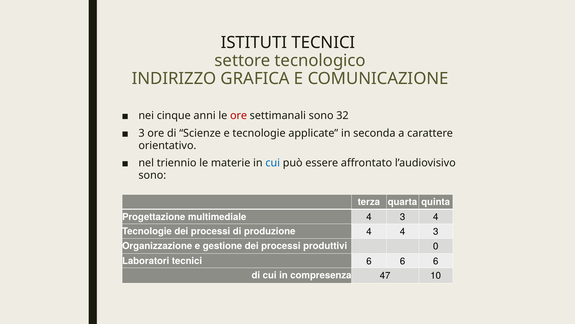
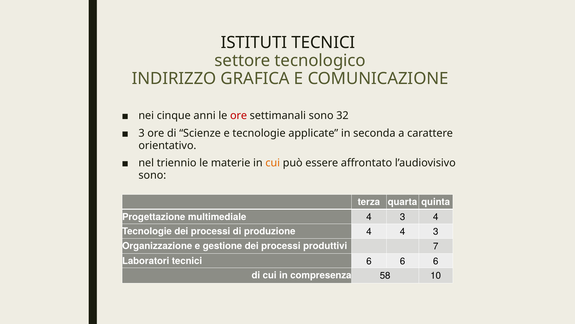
cui colour: blue -> orange (273, 163)
0: 0 -> 7 (436, 246)
47: 47 -> 58 (385, 275)
